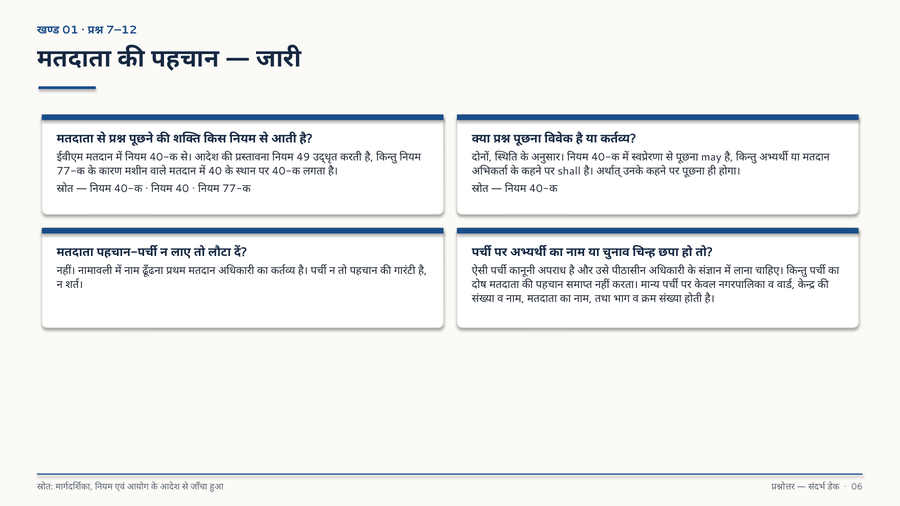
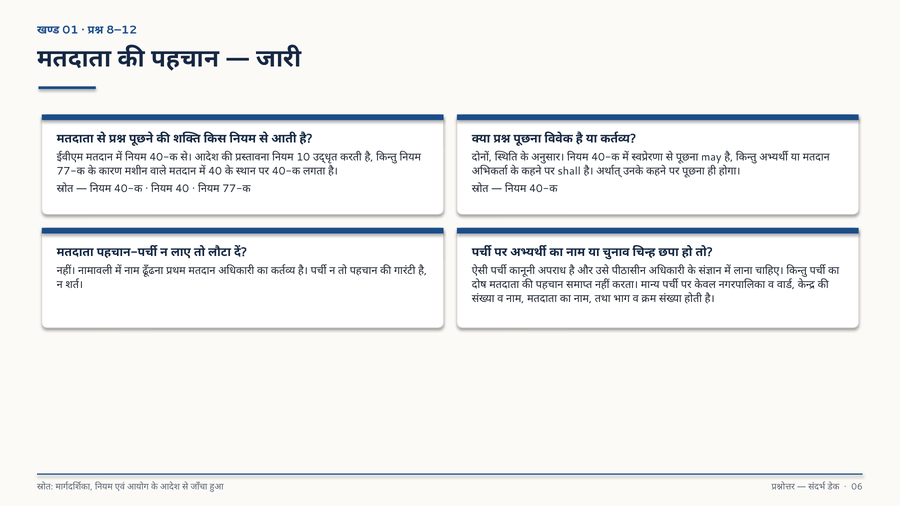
7–12: 7–12 -> 8–12 (122, 30)
49: 49 -> 10 (303, 157)
